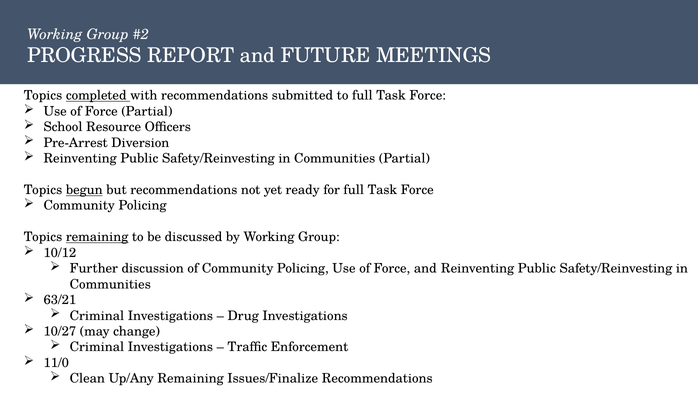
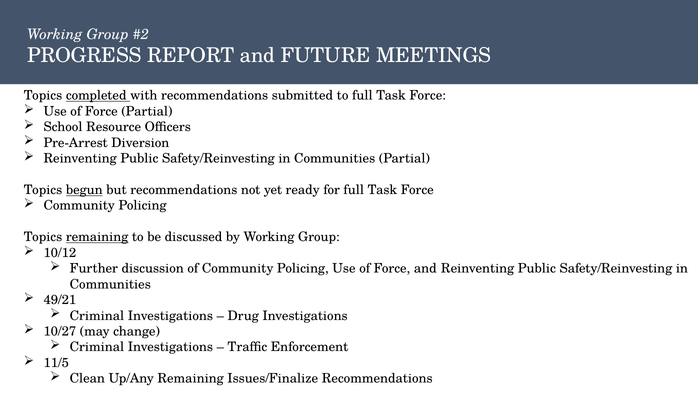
63/21: 63/21 -> 49/21 (60, 300)
11/0: 11/0 -> 11/5 (56, 363)
